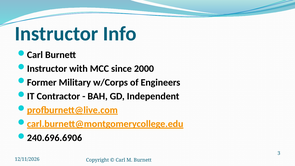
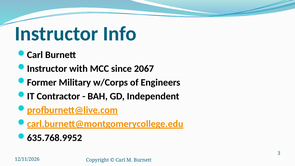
2000: 2000 -> 2067 (144, 69)
240.696.6906: 240.696.6906 -> 635.768.9952 (55, 138)
